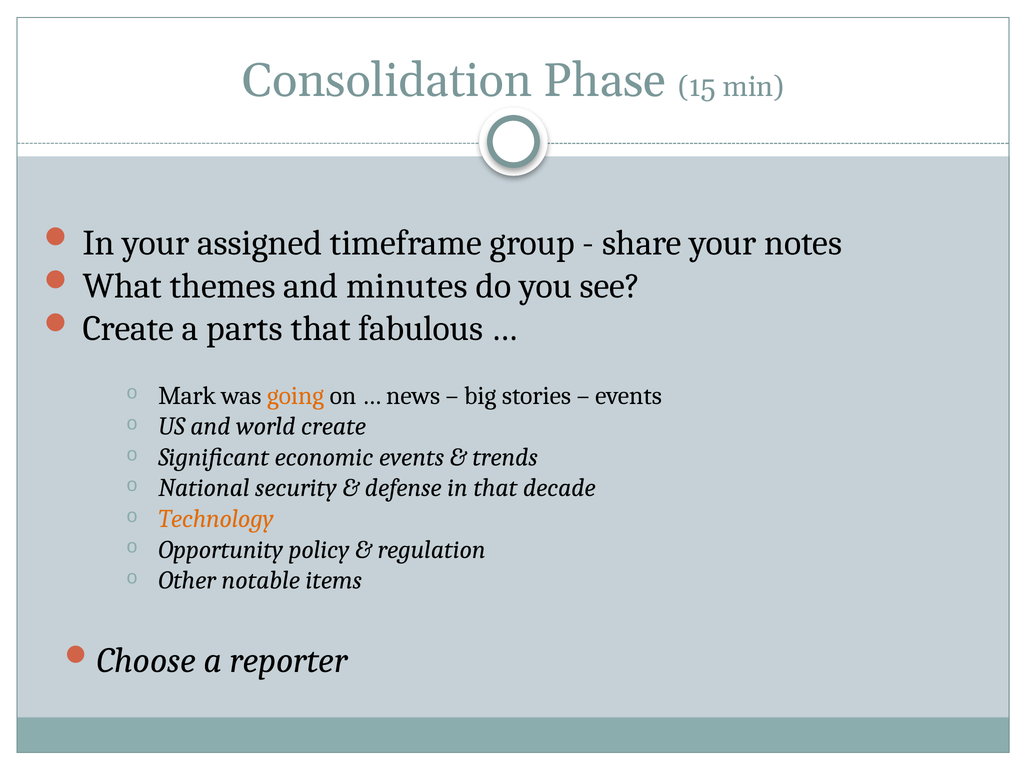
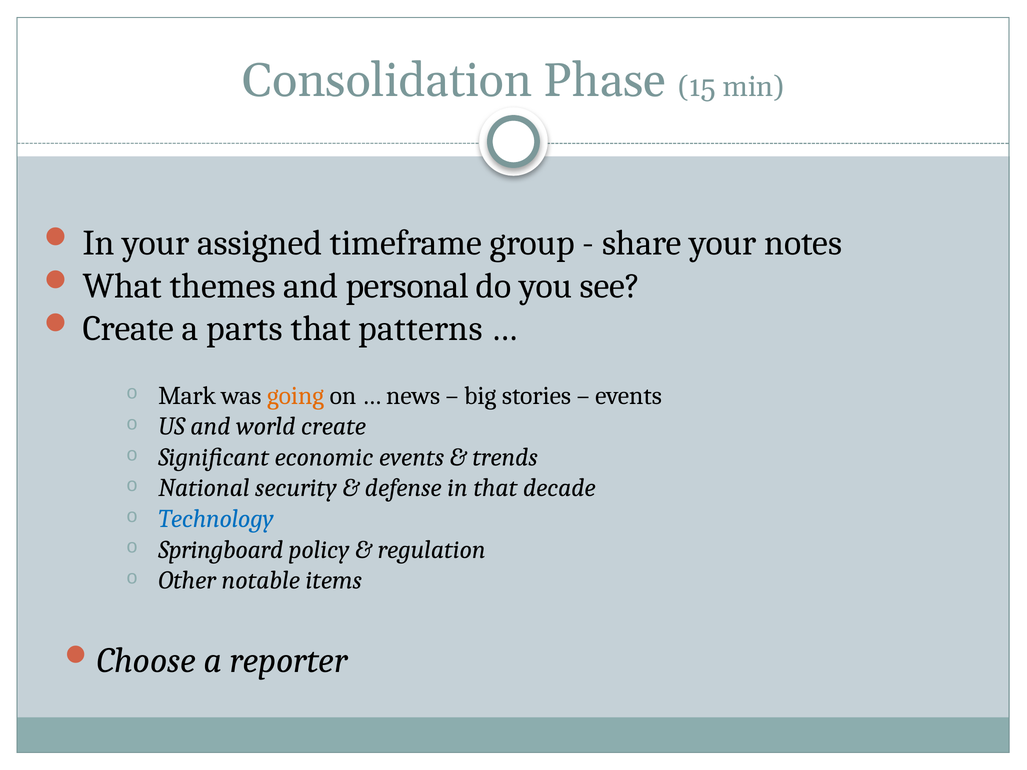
minutes: minutes -> personal (407, 286)
fabulous: fabulous -> patterns (420, 329)
Technology colour: orange -> blue (216, 519)
Opportunity: Opportunity -> Springboard (221, 550)
